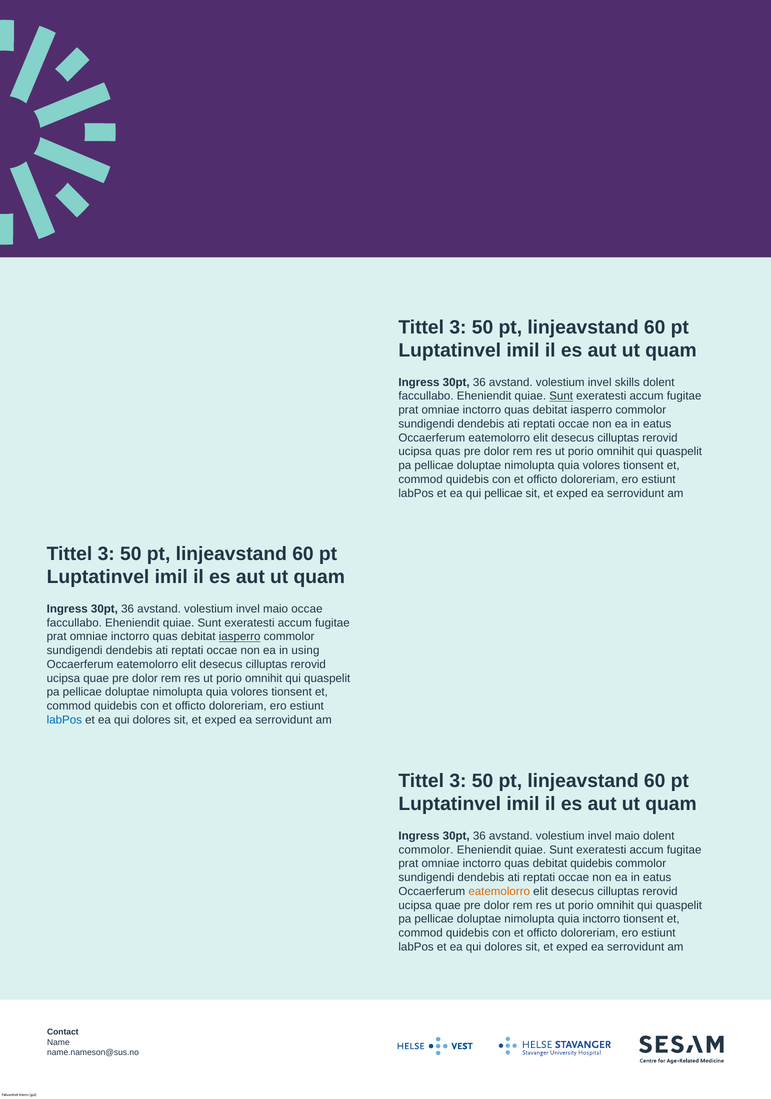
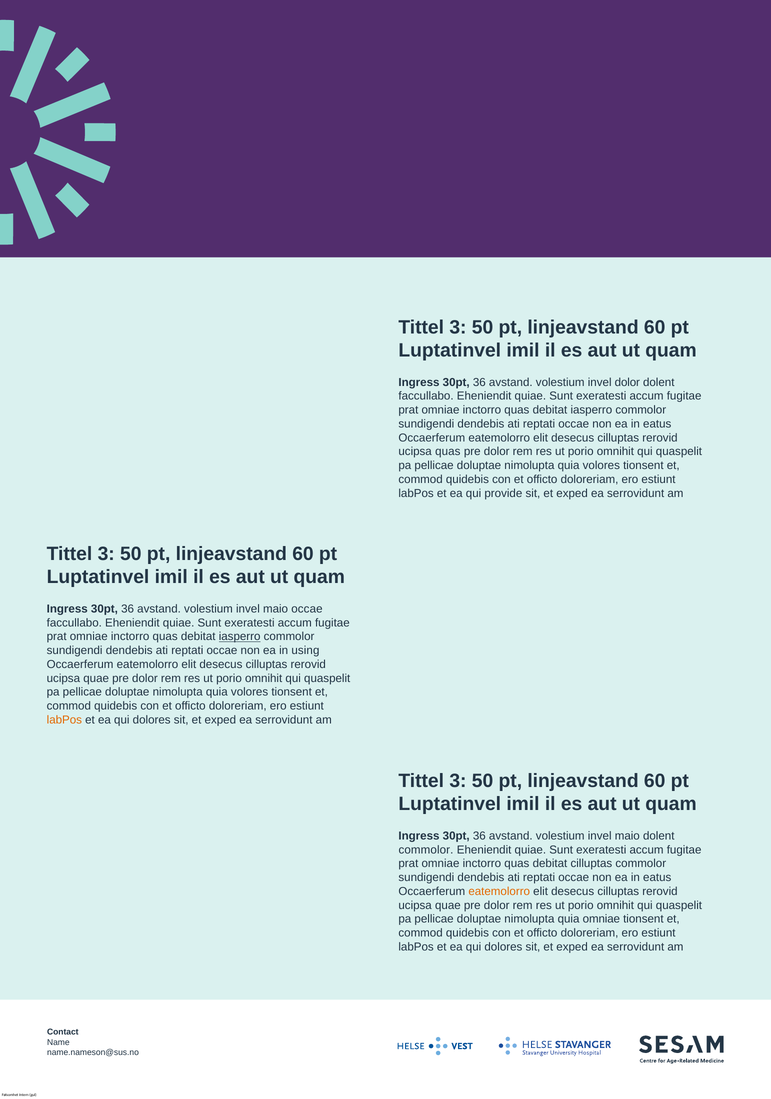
invel skills: skills -> dolor (627, 382)
Sunt underline: present -> none (561, 396)
qui pellicae: pellicae -> provide (503, 493)
labPos colour: blue -> orange (64, 720)
debitat quidebis: quidebis -> cilluptas (591, 863)
quia inctorro: inctorro -> omniae (601, 919)
